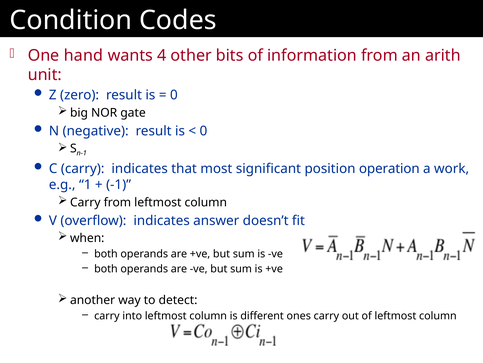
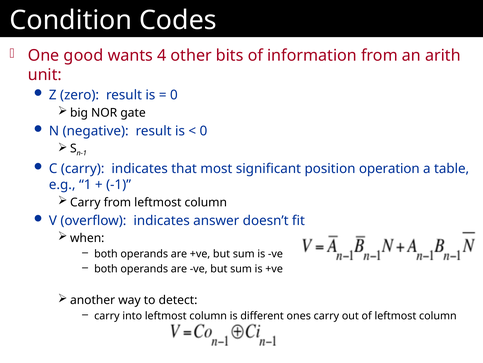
hand: hand -> good (84, 55)
work: work -> table (452, 168)
